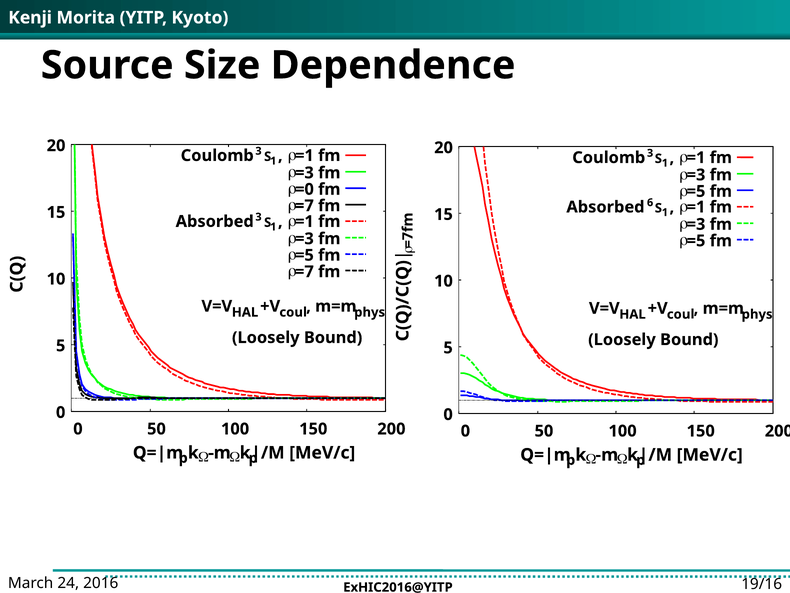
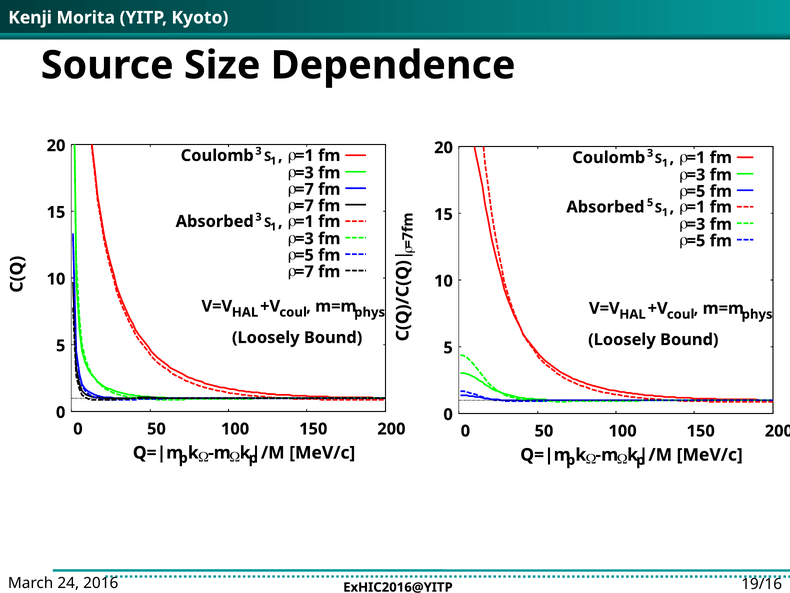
=0: =0 -> =7 (304, 189)
Absorbed 6: 6 -> 5 (650, 202)
